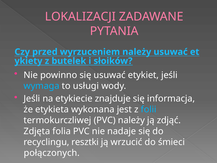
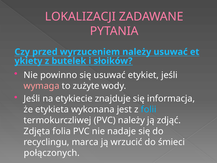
wymaga colour: light blue -> pink (42, 86)
usługi: usługi -> zużyte (86, 86)
resztki: resztki -> marca (85, 142)
